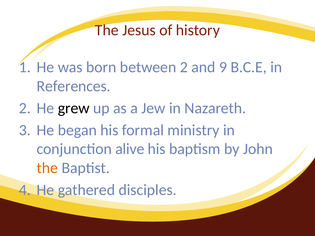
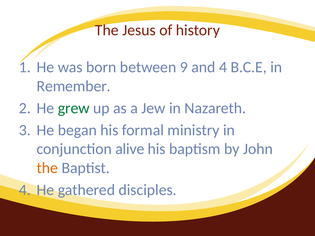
between 2: 2 -> 9 (184, 67)
and 9: 9 -> 4 (223, 67)
References: References -> Remember (74, 86)
grew colour: black -> green (74, 108)
